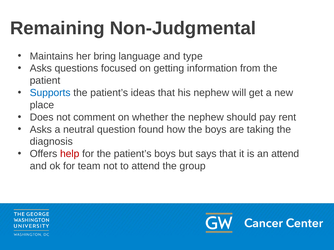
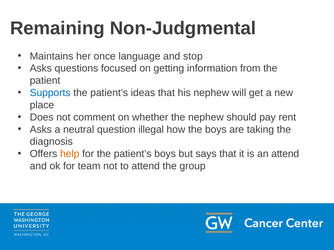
bring: bring -> once (105, 56)
type: type -> stop (193, 56)
found: found -> illegal (151, 130)
help colour: red -> orange (70, 154)
